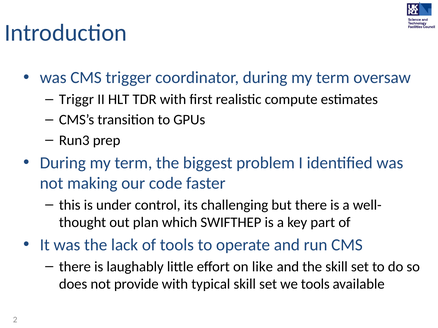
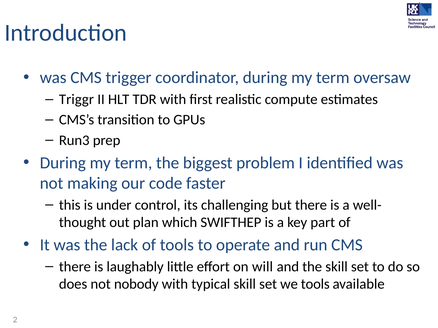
like: like -> will (262, 267)
provide: provide -> nobody (136, 285)
